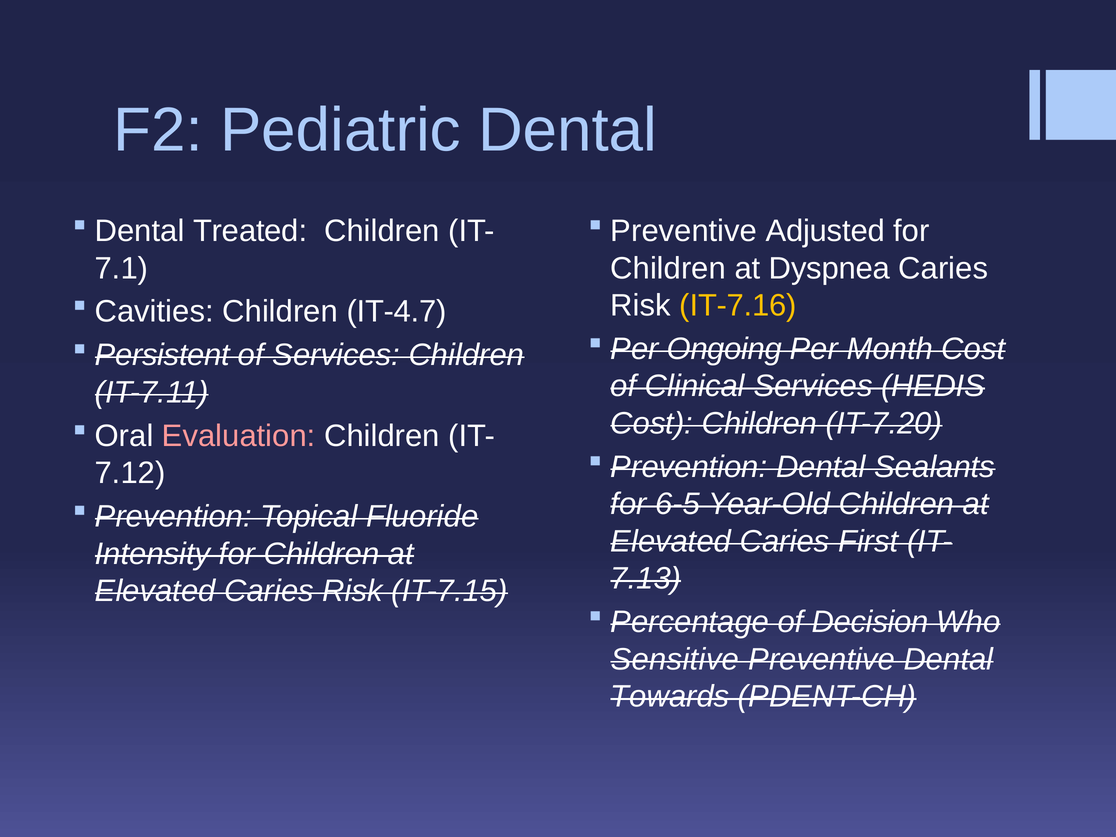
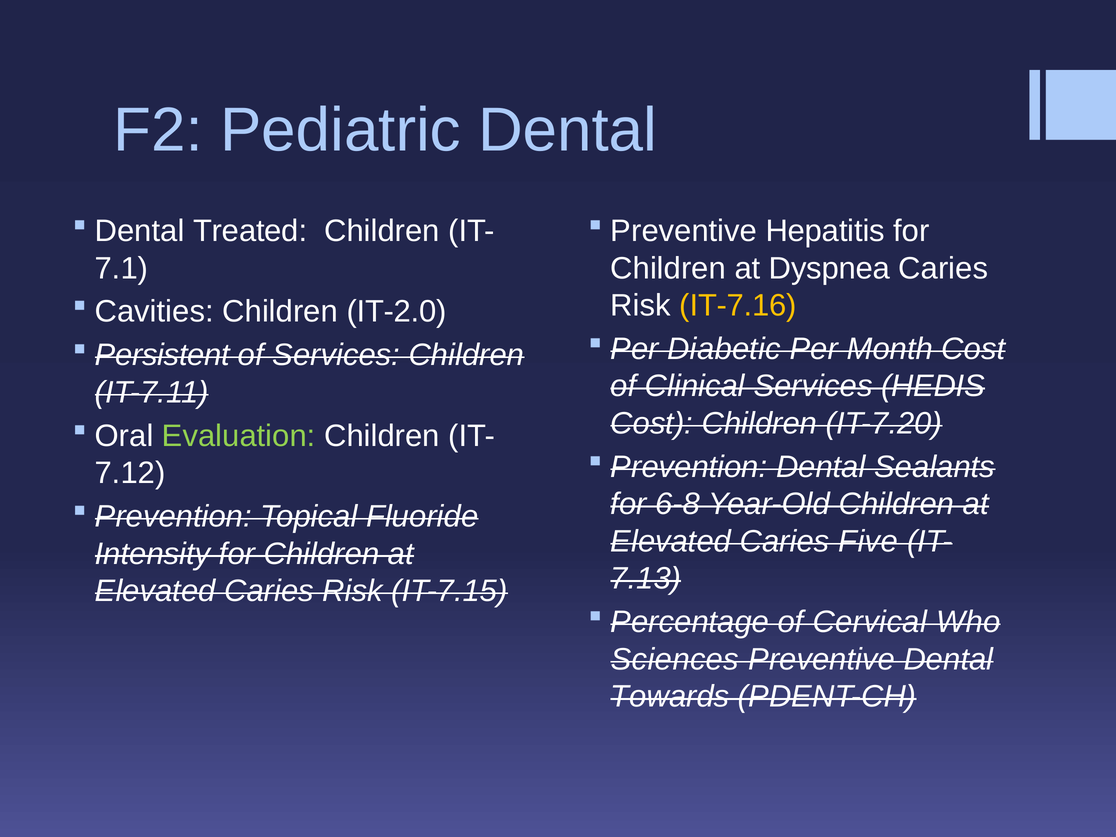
Adjusted: Adjusted -> Hepatitis (825, 231)
IT-4.7: IT-4.7 -> IT-2.0 (397, 312)
Ongoing: Ongoing -> Diabetic (724, 349)
Evaluation colour: pink -> light green (239, 436)
6-5: 6-5 -> 6-8 (678, 504)
First: First -> Five (868, 541)
Decision: Decision -> Cervical (870, 622)
Sensitive: Sensitive -> Sciences (675, 659)
